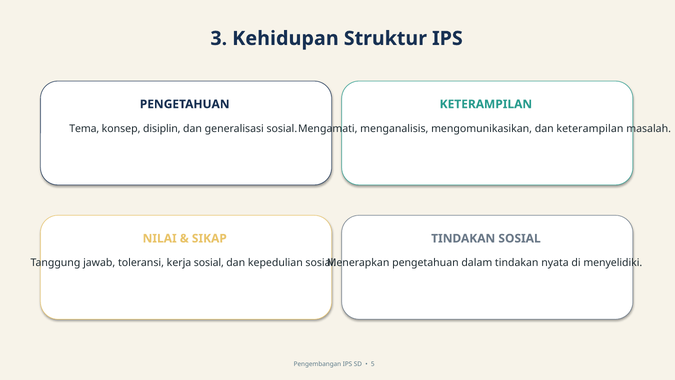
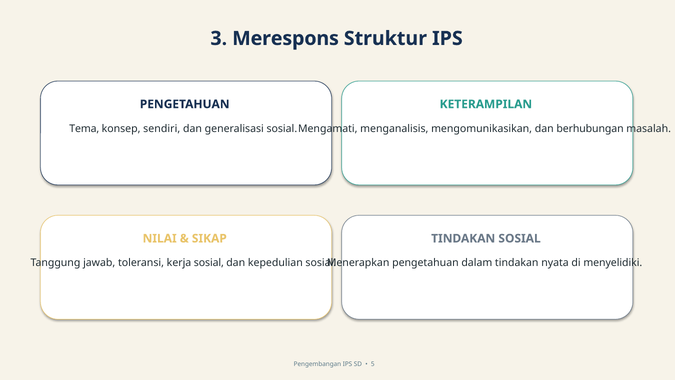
Kehidupan: Kehidupan -> Merespons (286, 38)
disiplin: disiplin -> sendiri (162, 129)
dan keterampilan: keterampilan -> berhubungan (590, 129)
